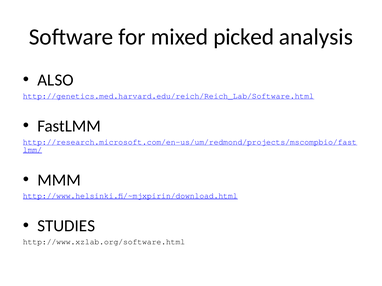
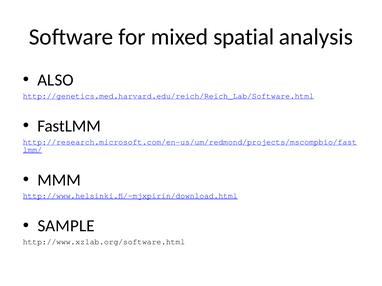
picked: picked -> spatial (244, 37)
STUDIES: STUDIES -> SAMPLE (66, 226)
